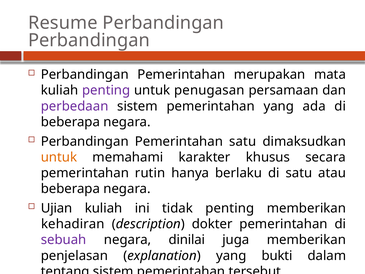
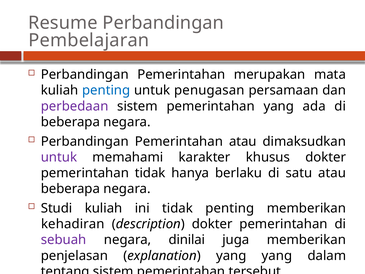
Perbandingan: Perbandingan -> Pembelajaran (89, 40)
penting colour: purple -> blue (106, 90)
Pemerintahan satu: satu -> atau (243, 141)
untuk colour: orange -> purple (59, 157)
khusus secara: secara -> dokter (326, 157)
pemerintahan rutin: rutin -> tidak (150, 173)
Ujian: Ujian -> Studi (57, 208)
yang bukti: bukti -> yang (277, 255)
